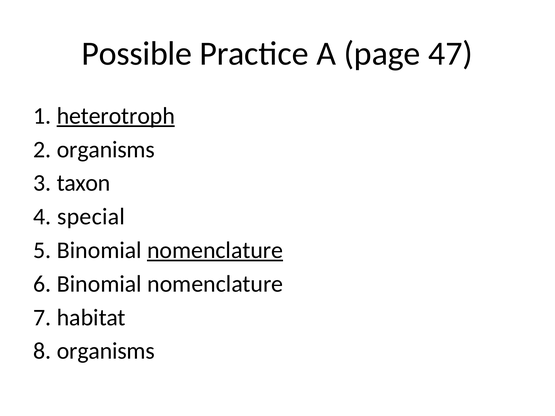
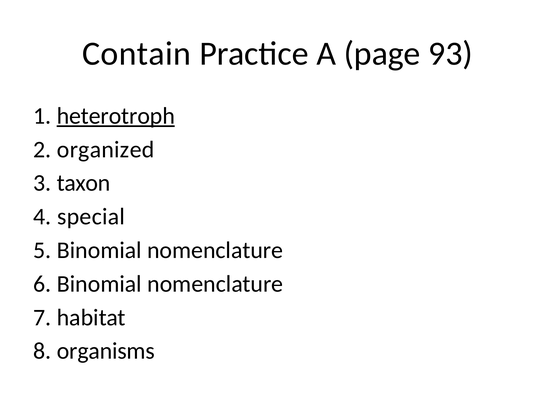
Possible: Possible -> Contain (137, 54)
47: 47 -> 93 (451, 54)
2 organisms: organisms -> organized (106, 150)
nomenclature underline: present -> none (215, 250)
